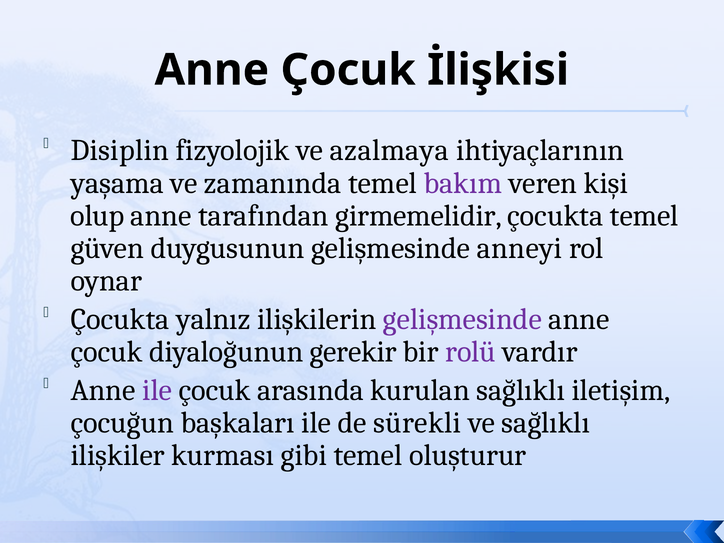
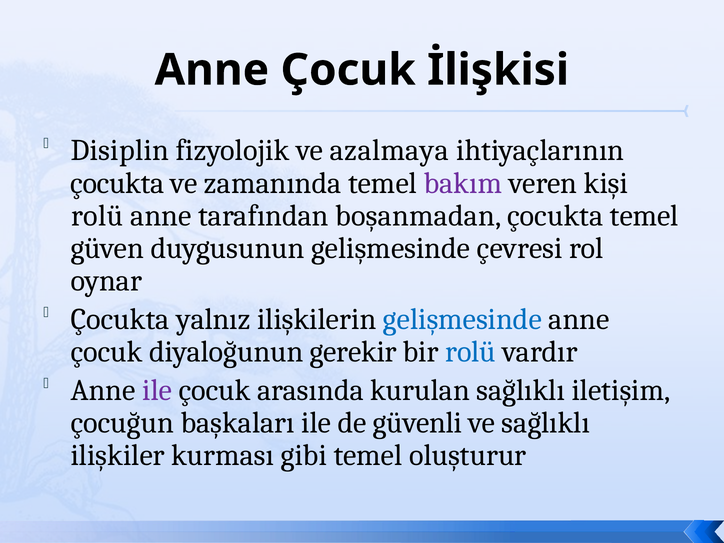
yaşama: yaşama -> çocukta (117, 183)
olup: olup -> rolü (97, 216)
girmemelidir: girmemelidir -> boşanmadan (418, 216)
anneyi: anneyi -> çevresi (520, 248)
gelişmesinde colour: purple -> blue (462, 319)
rolü colour: purple -> blue (471, 352)
sürekli: sürekli -> güvenli (418, 423)
